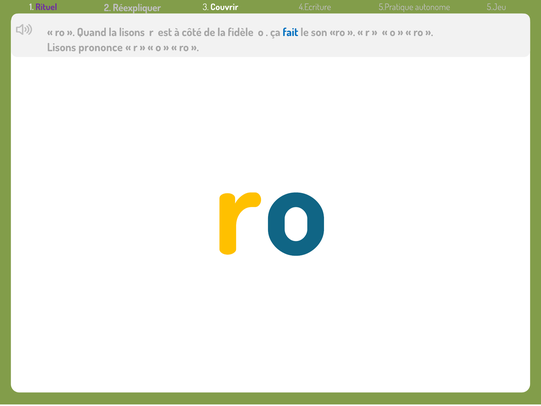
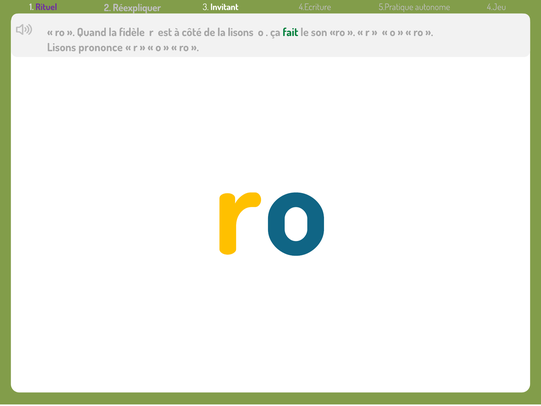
Couvrir: Couvrir -> Invitant (224, 7)
5.Jeu: 5.Jeu -> 4.Jeu (496, 7)
la lisons: lisons -> fidèle (132, 32)
la fidèle: fidèle -> lisons (241, 32)
fait colour: blue -> green (290, 32)
